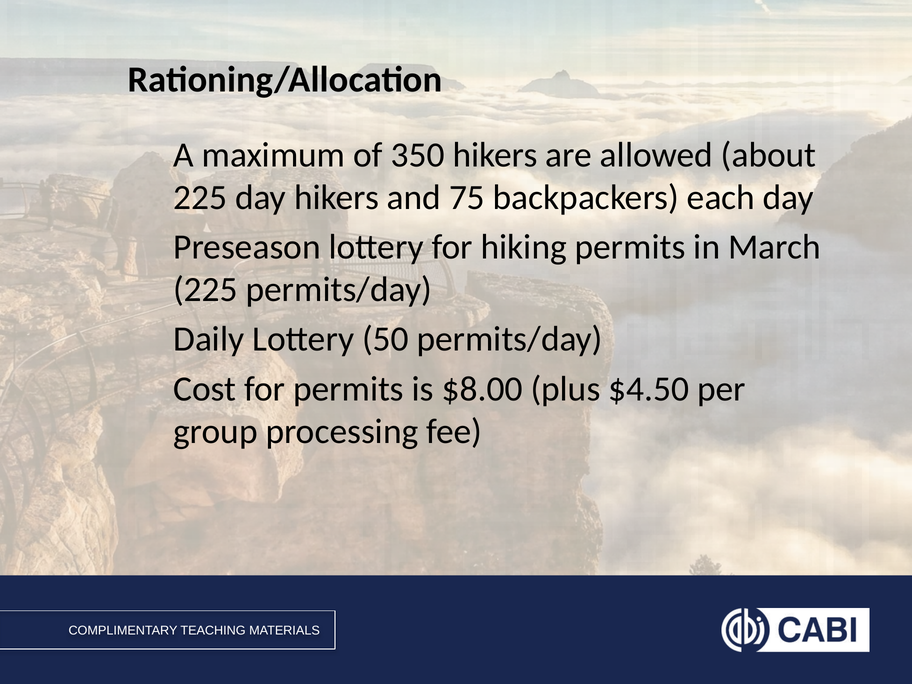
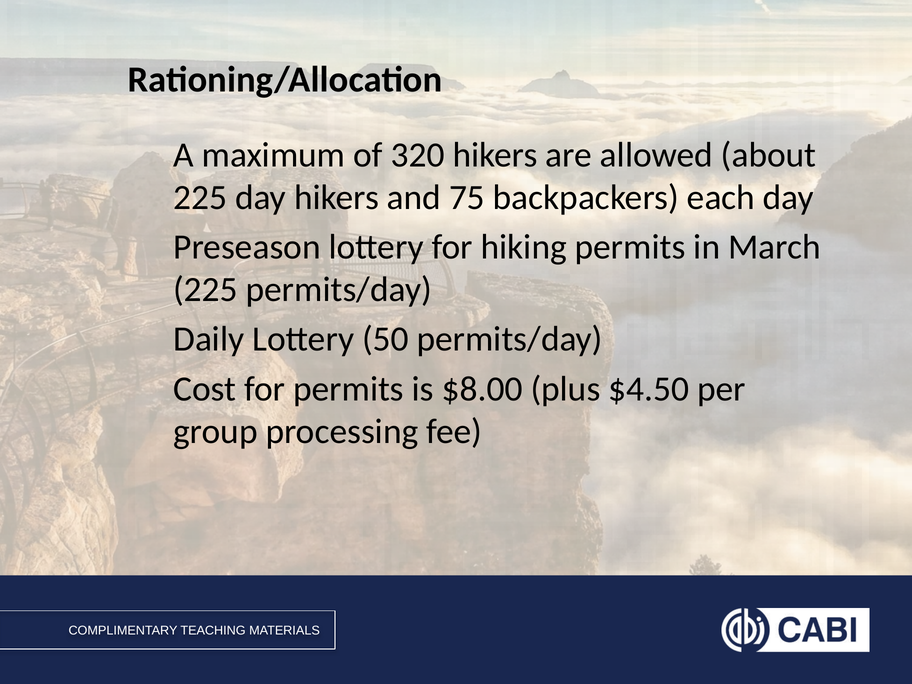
350: 350 -> 320 (418, 155)
